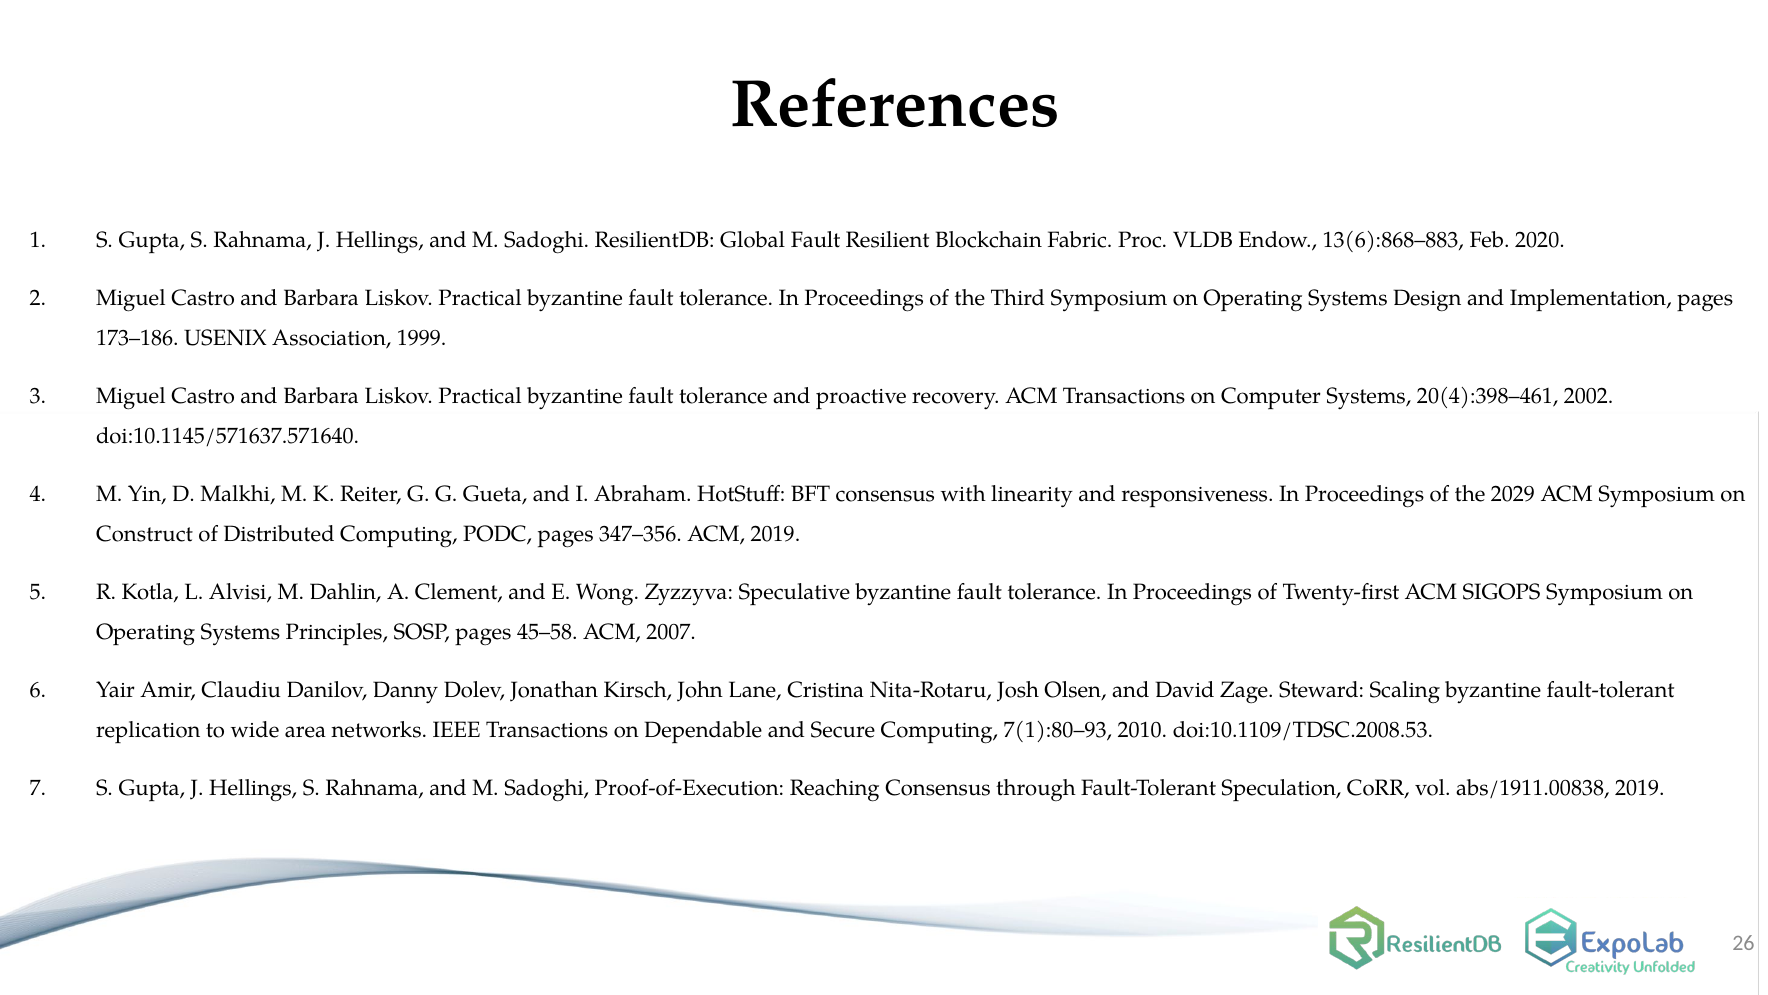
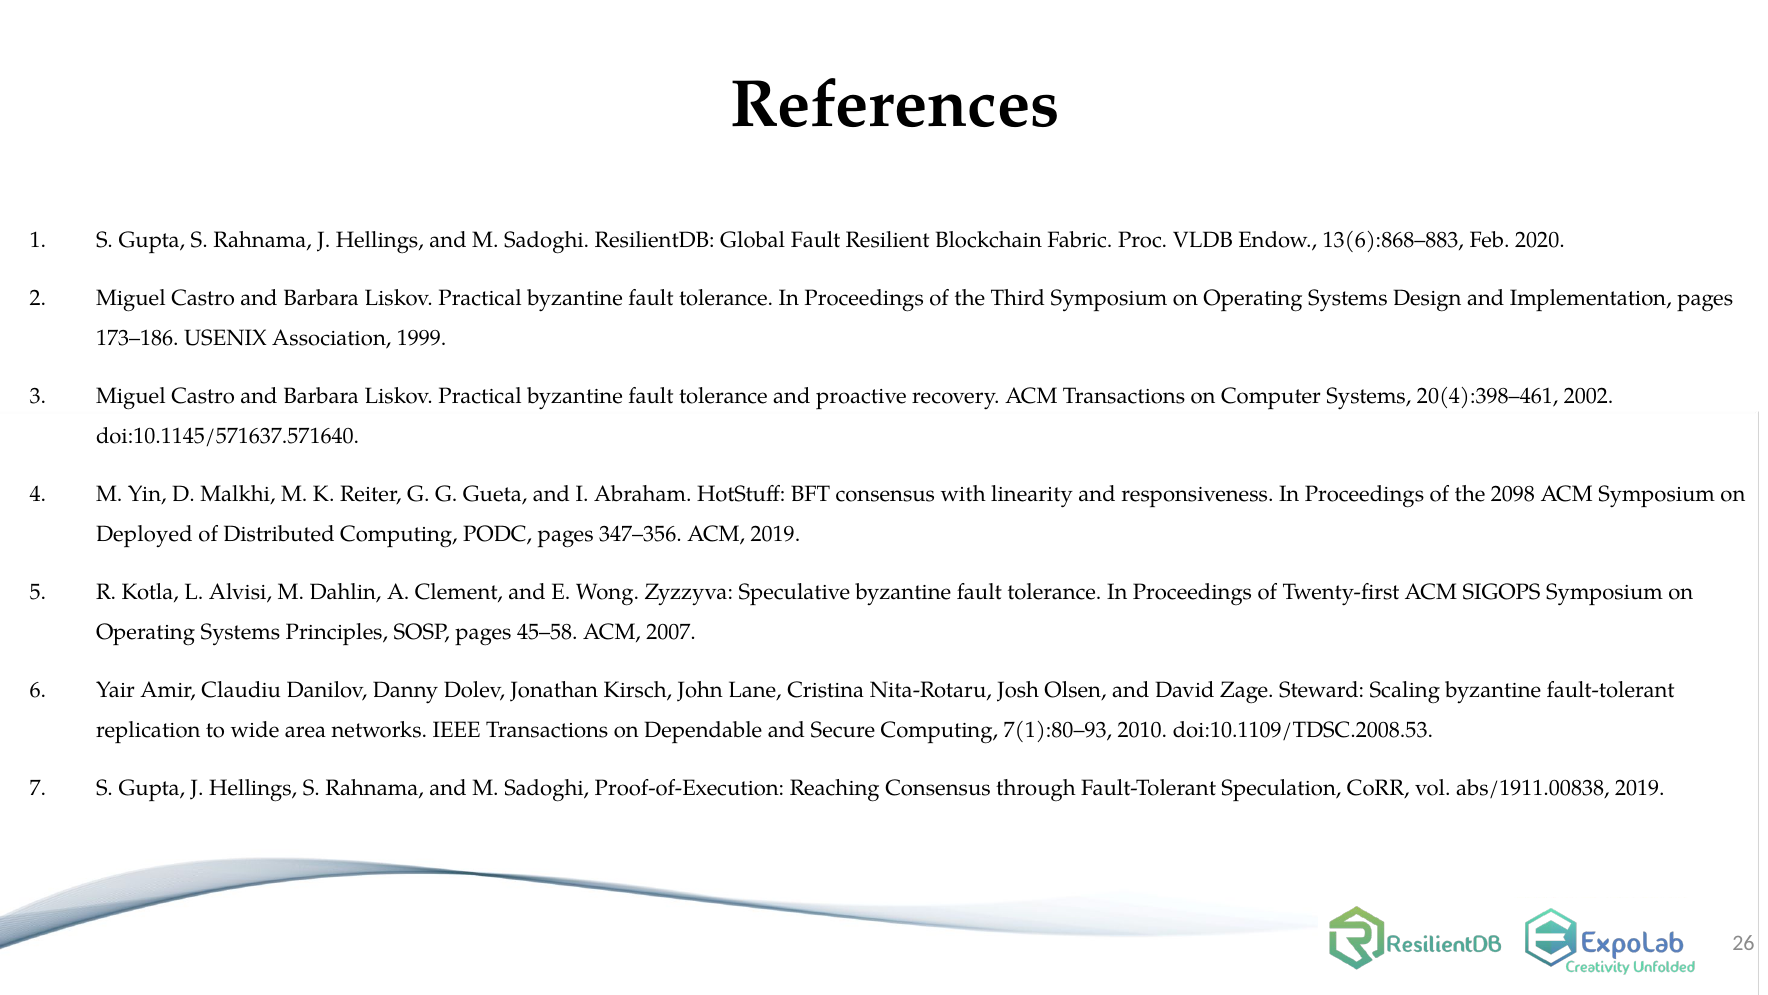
2029: 2029 -> 2098 (1513, 494)
Construct: Construct -> Deployed (144, 534)
